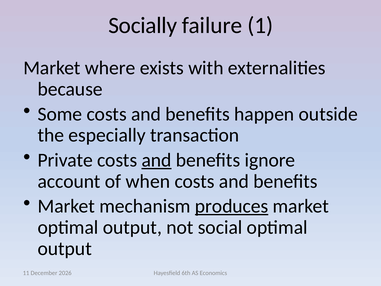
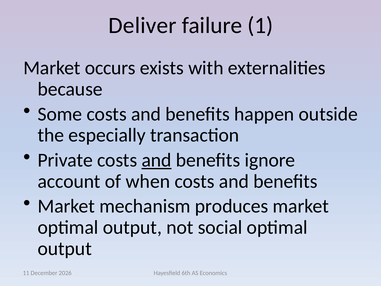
Socially: Socially -> Deliver (142, 25)
where: where -> occurs (110, 68)
produces underline: present -> none (232, 206)
